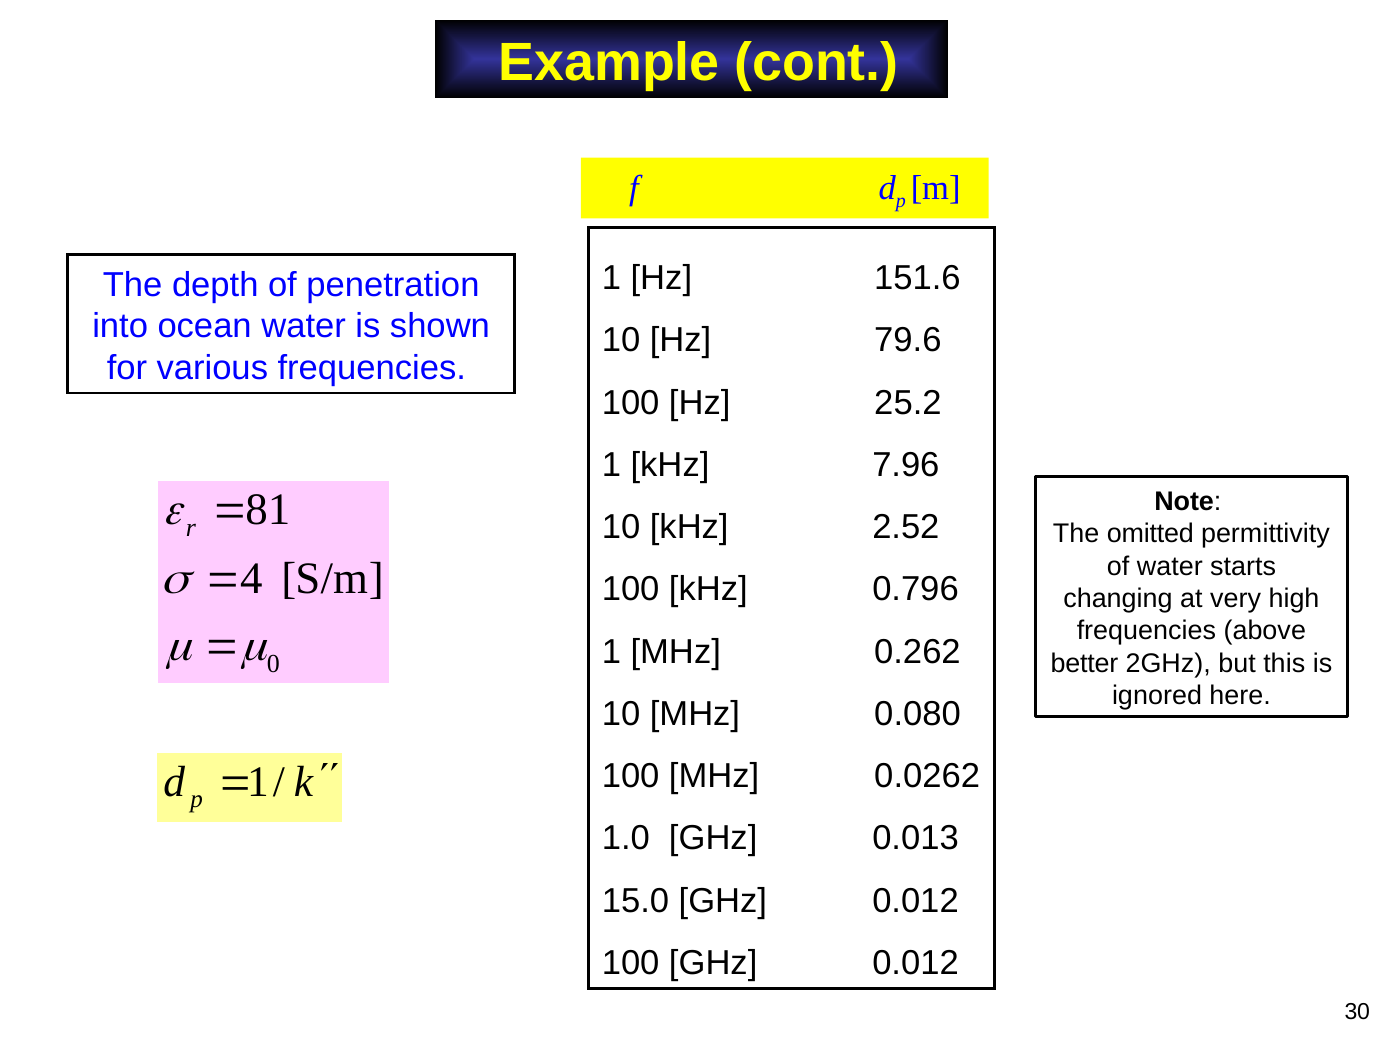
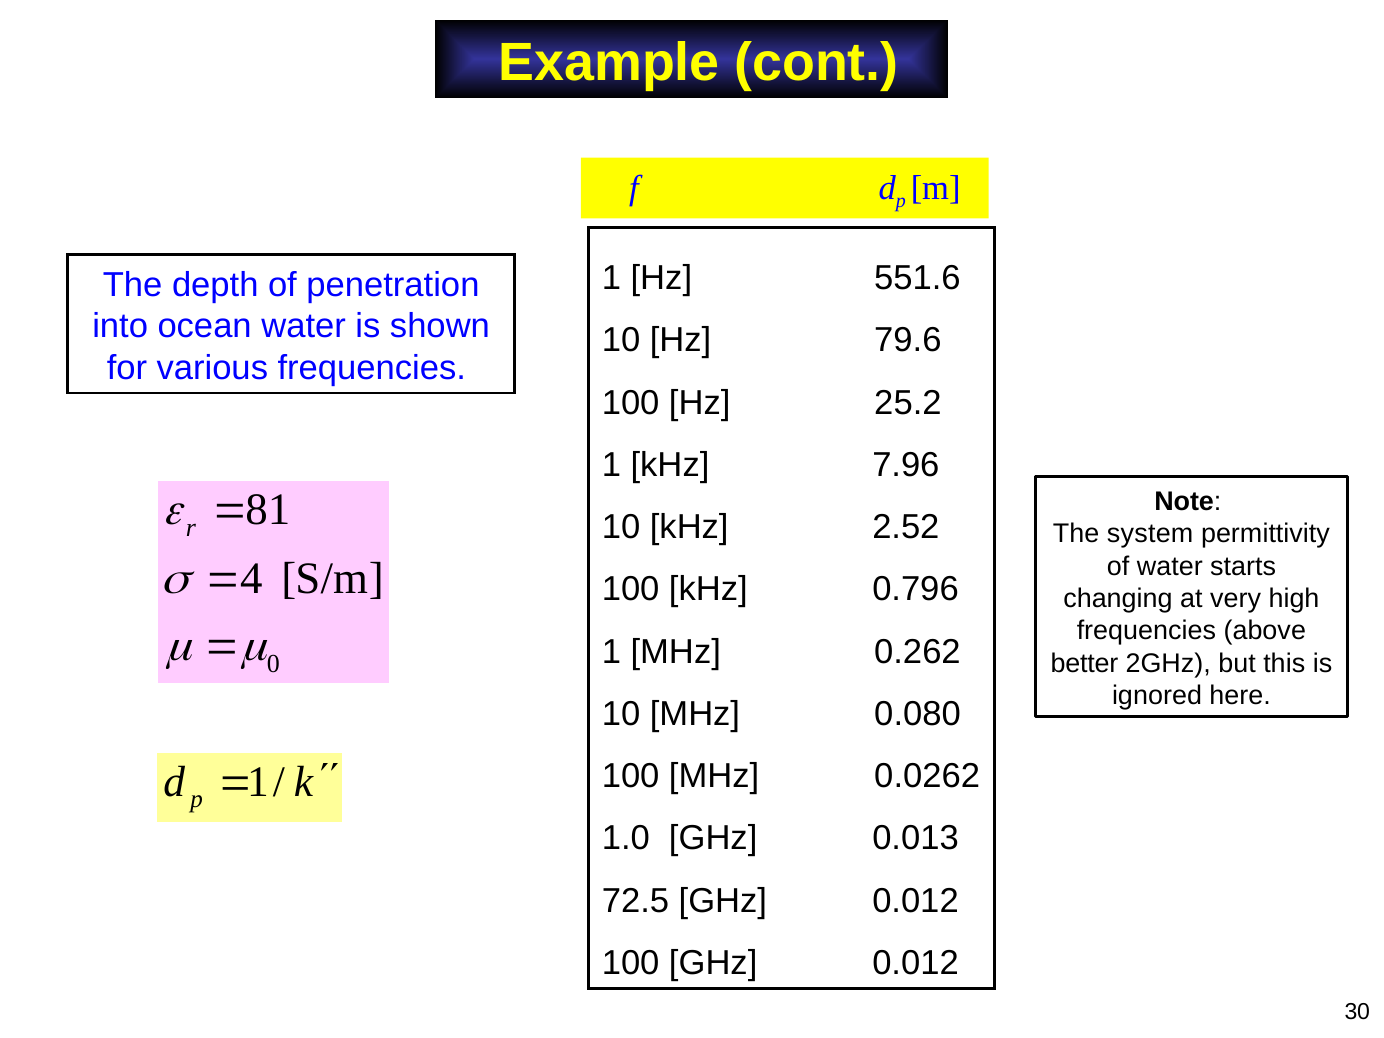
151.6: 151.6 -> 551.6 (917, 278)
omitted: omitted -> system (1150, 534)
15.0: 15.0 -> 72.5 (635, 901)
